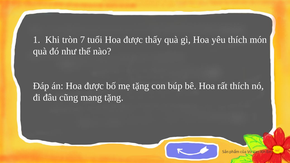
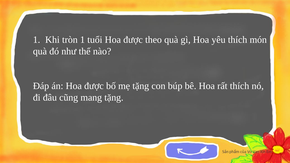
tròn 7: 7 -> 1 (83, 40)
thấy: thấy -> theo (154, 40)
